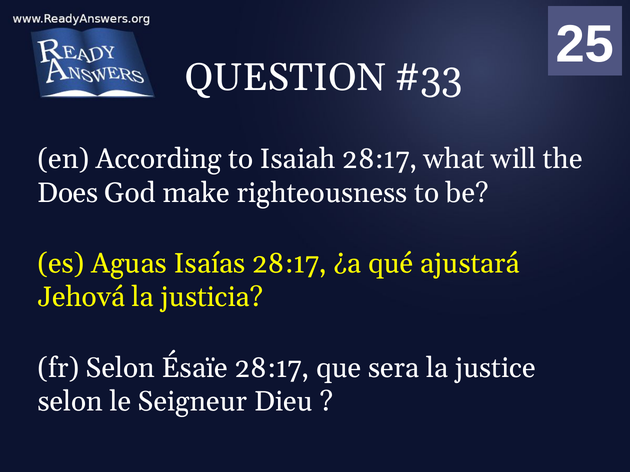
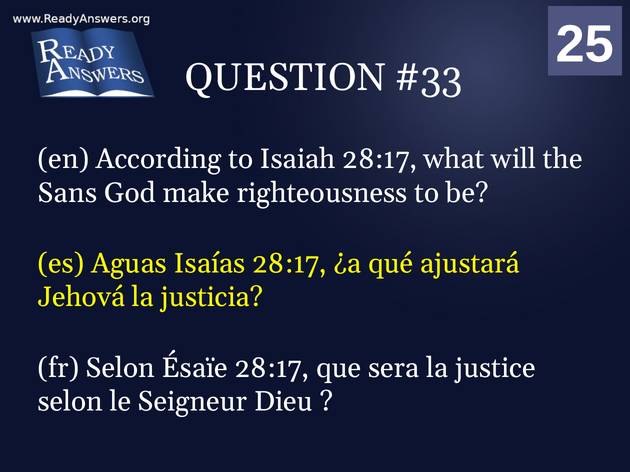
Does: Does -> Sans (68, 193)
